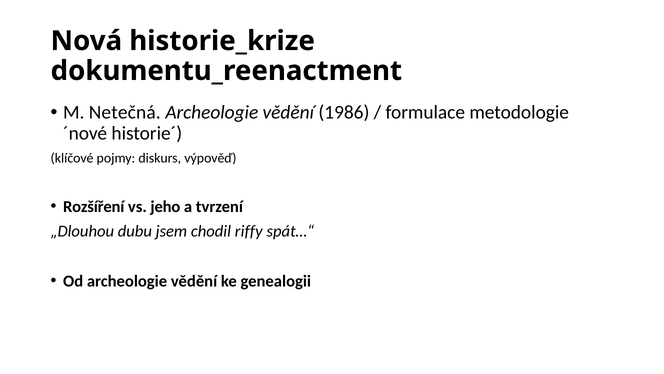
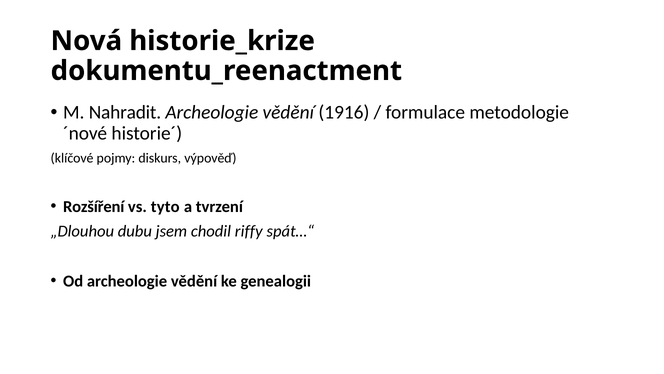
Netečná: Netečná -> Nahradit (125, 112)
1986: 1986 -> 1916 (344, 112)
jeho: jeho -> tyto (165, 206)
